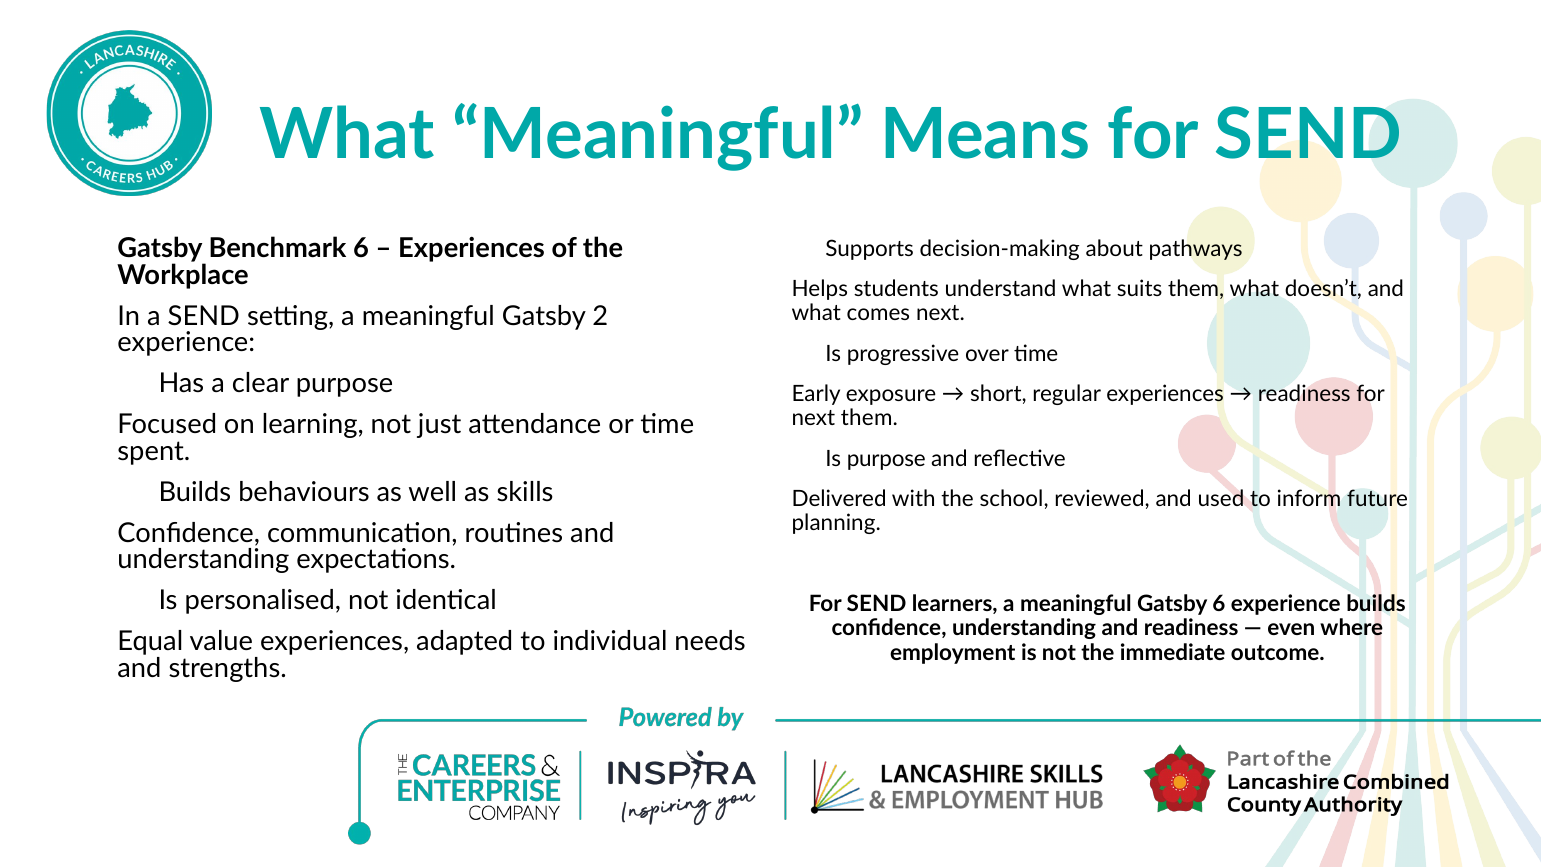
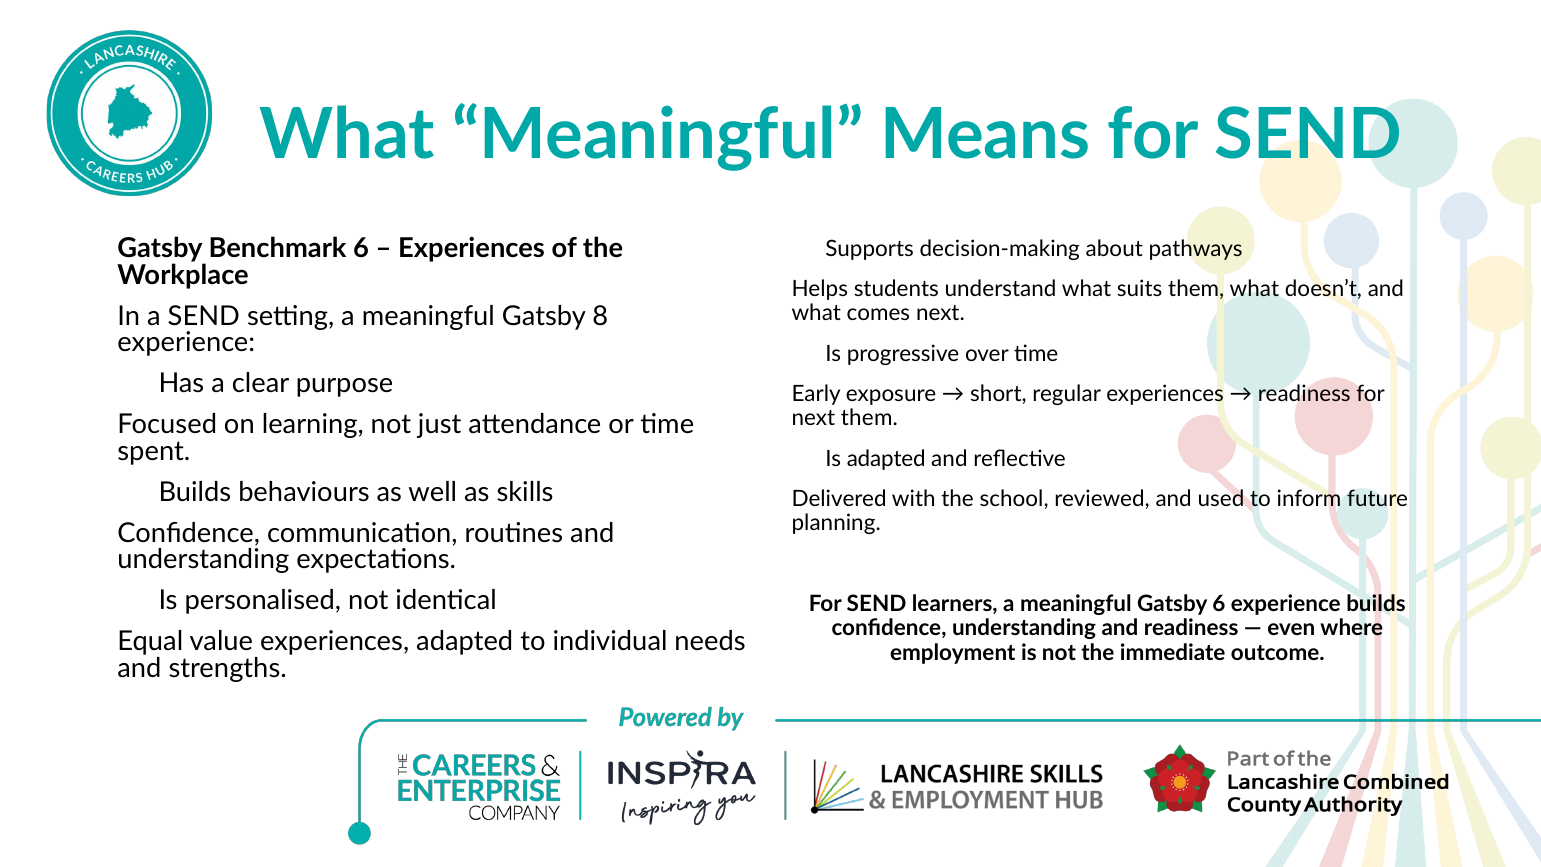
2: 2 -> 8 (600, 316)
Is purpose: purpose -> adapted (886, 459)
